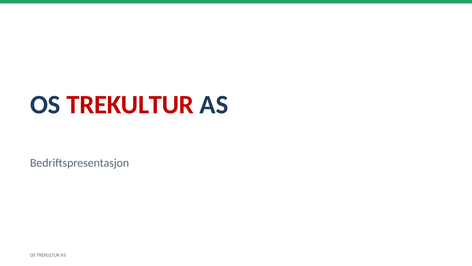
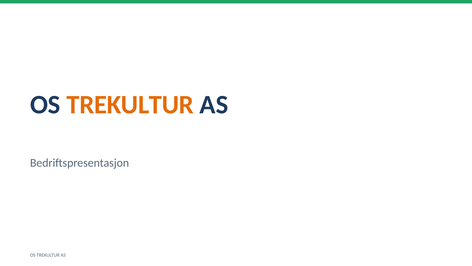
TREKULTUR colour: red -> orange (130, 105)
